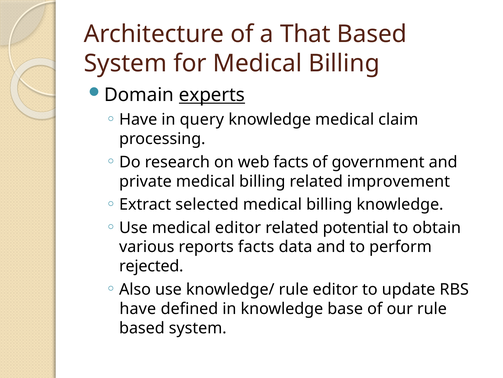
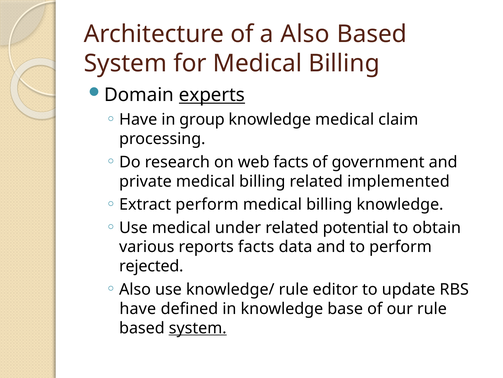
a That: That -> Also (305, 34)
query: query -> group (202, 119)
improvement: improvement -> implemented (398, 181)
Extract selected: selected -> perform (207, 204)
medical editor: editor -> under (238, 227)
system underline: none -> present (198, 327)
